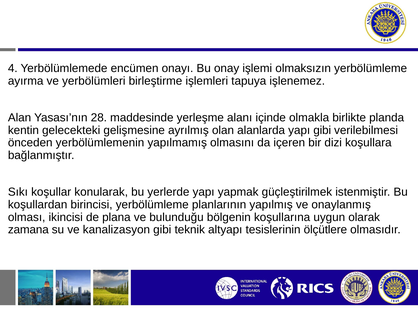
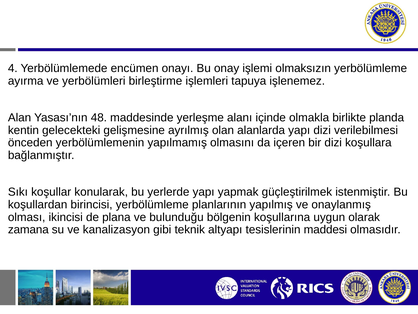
28: 28 -> 48 (99, 118)
yapı gibi: gibi -> dizi (322, 130)
ölçütlere: ölçütlere -> maddesi (325, 229)
